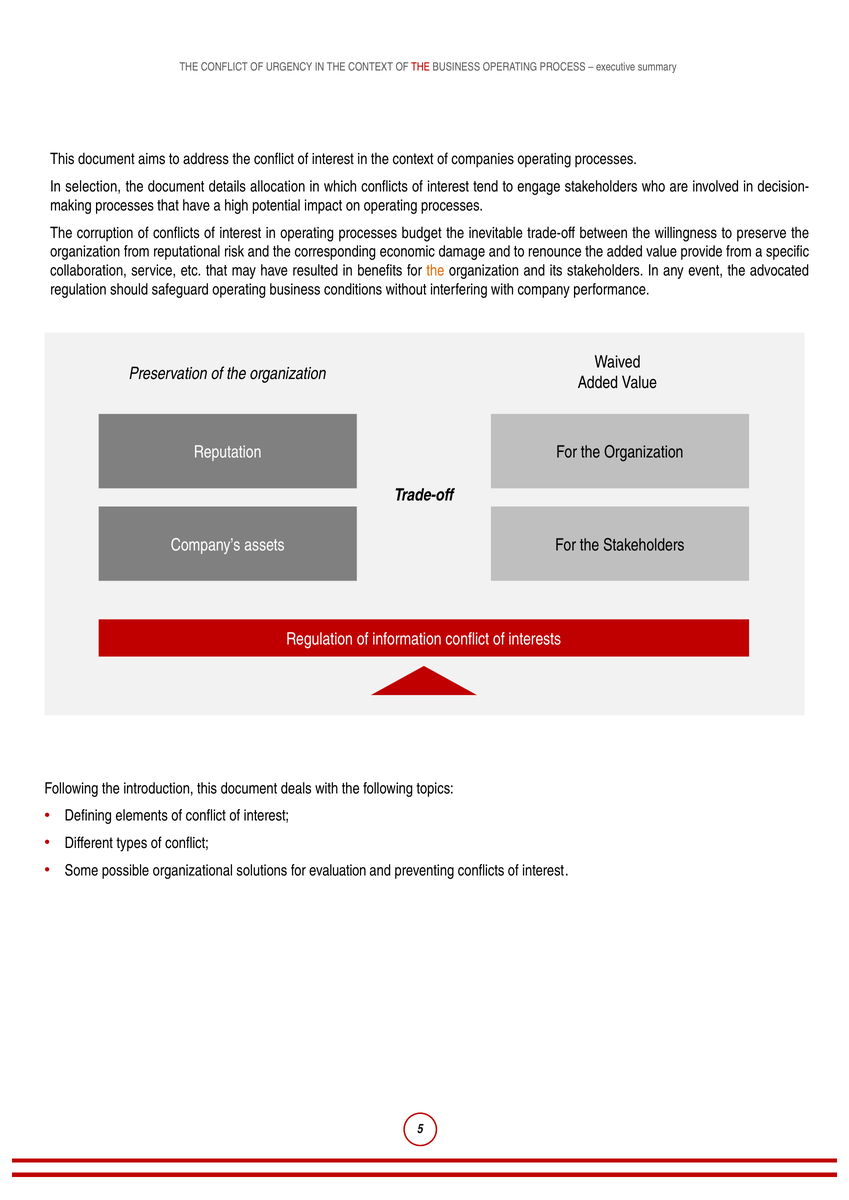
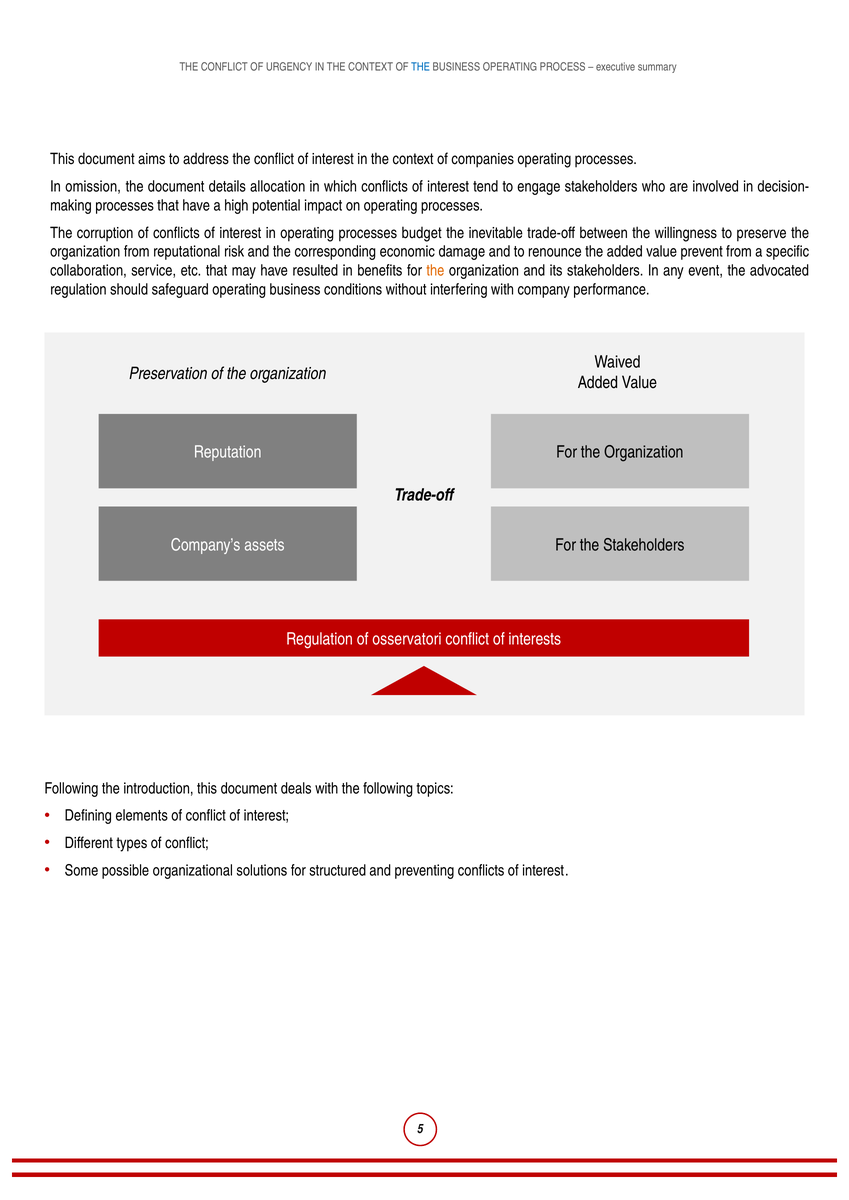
THE colour: red -> blue (421, 67)
selection: selection -> omission (93, 187)
provide: provide -> prevent (702, 252)
information: information -> osservatori (407, 640)
evaluation: evaluation -> structured (338, 871)
